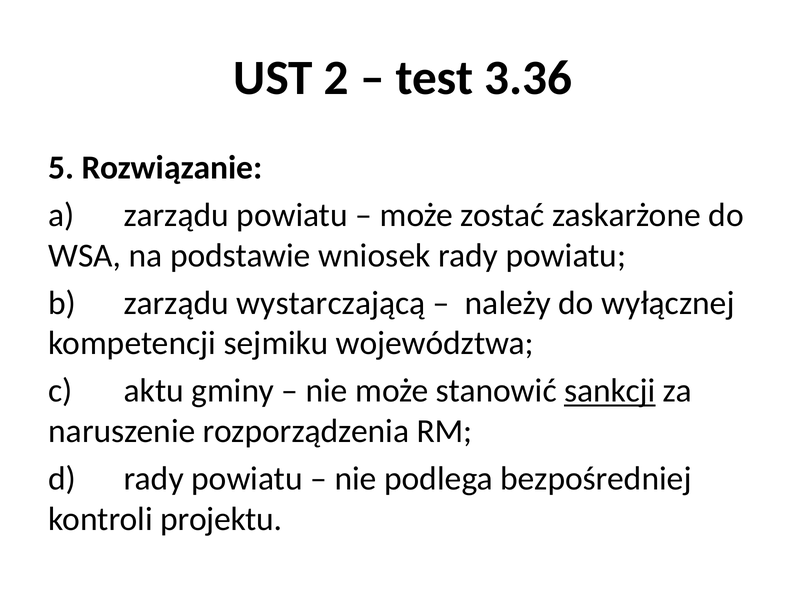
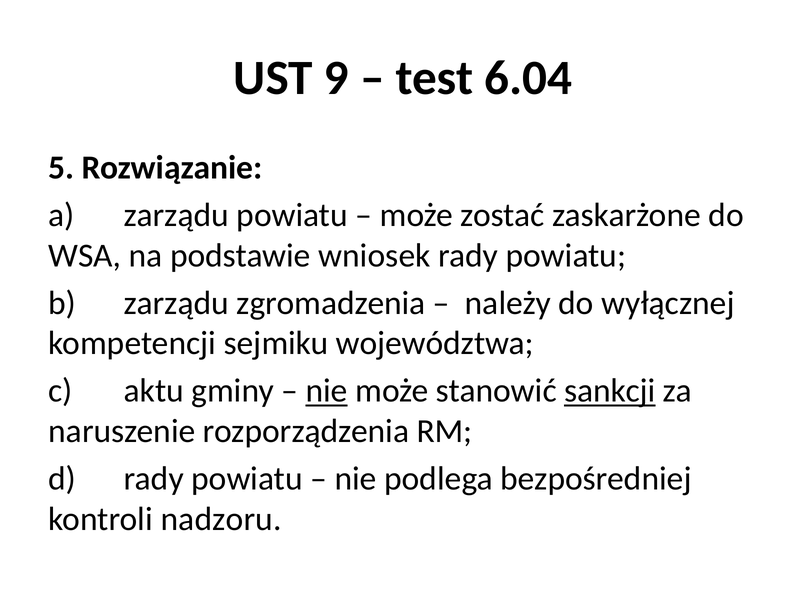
2: 2 -> 9 (336, 78)
3.36: 3.36 -> 6.04 (528, 78)
wystarczającą: wystarczającą -> zgromadzenia (331, 303)
nie underline: none -> present (327, 391)
projektu: projektu -> nadzoru (221, 519)
